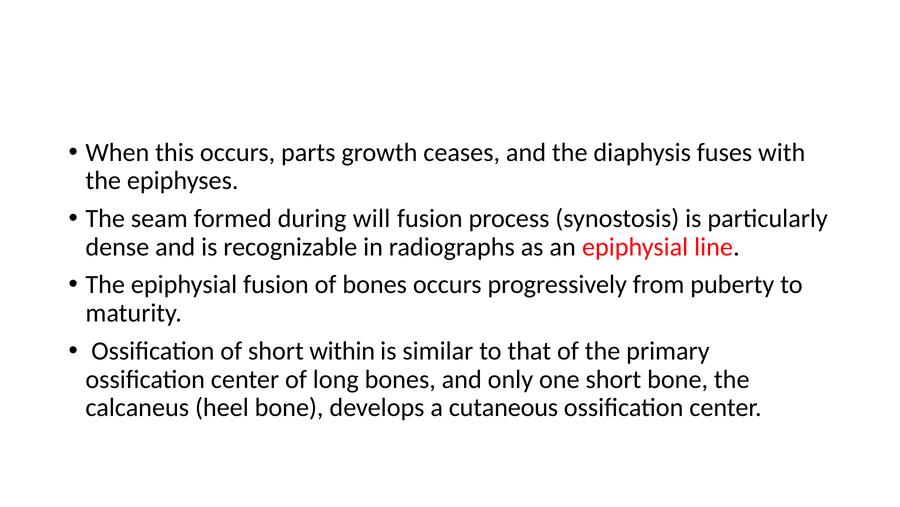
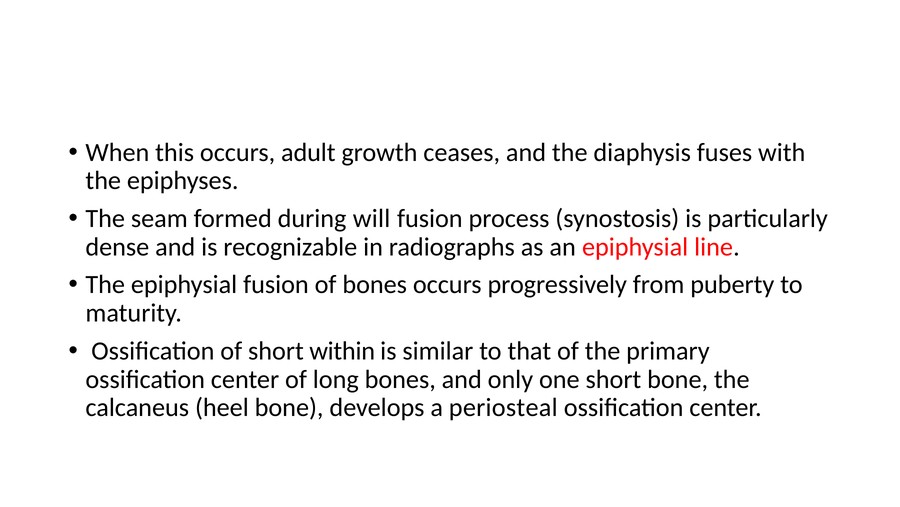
parts: parts -> adult (308, 152)
cutaneous: cutaneous -> periosteal (503, 407)
